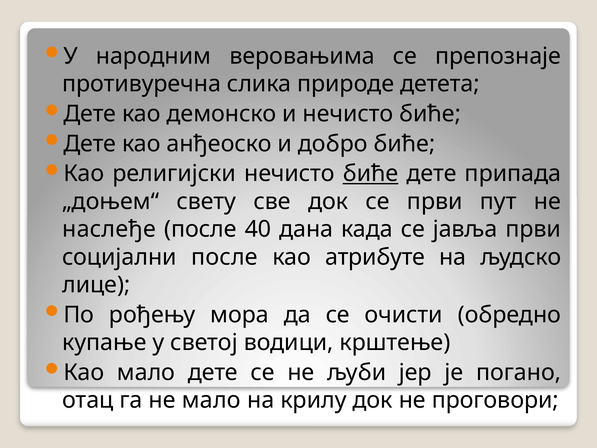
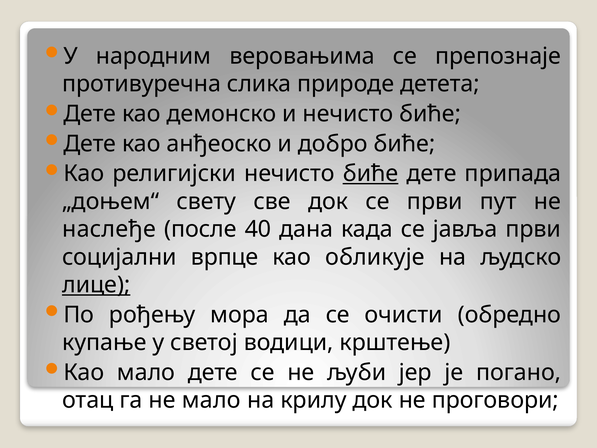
социјални после: после -> врпце (225, 257)
атрибуте: атрибуте -> обликује (375, 257)
лице underline: none -> present (96, 285)
